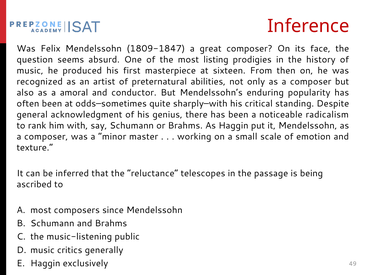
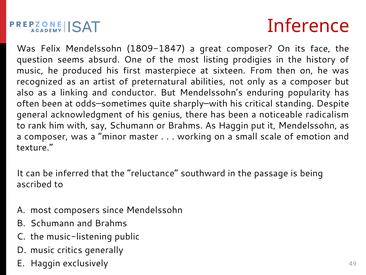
amoral: amoral -> linking (74, 93)
telescopes: telescopes -> southward (203, 173)
